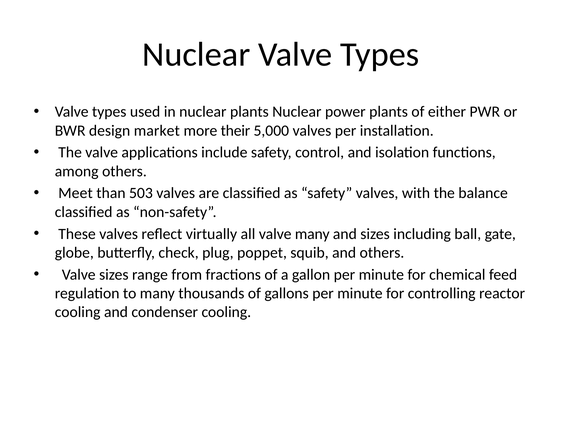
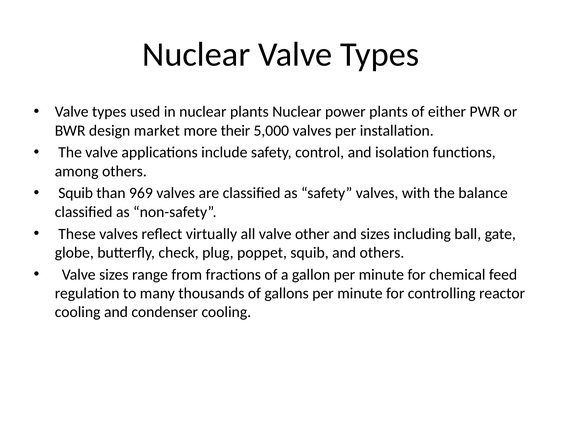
Meet: Meet -> Squib (76, 193)
503: 503 -> 969 (141, 193)
valve many: many -> other (312, 234)
